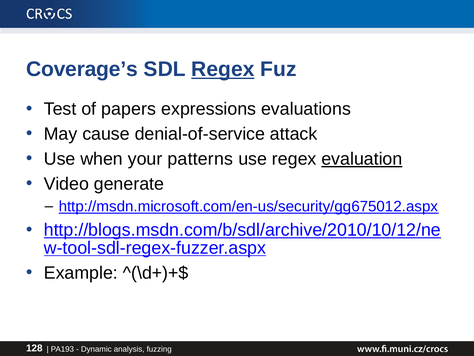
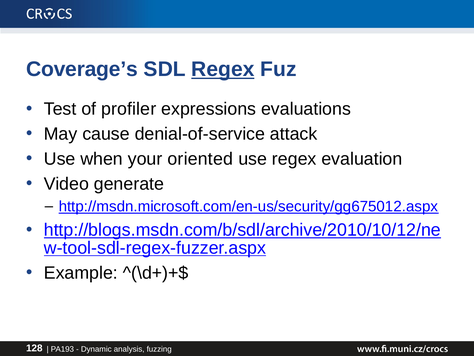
papers: papers -> profiler (129, 109)
patterns: patterns -> oriented (200, 159)
evaluation underline: present -> none (362, 159)
